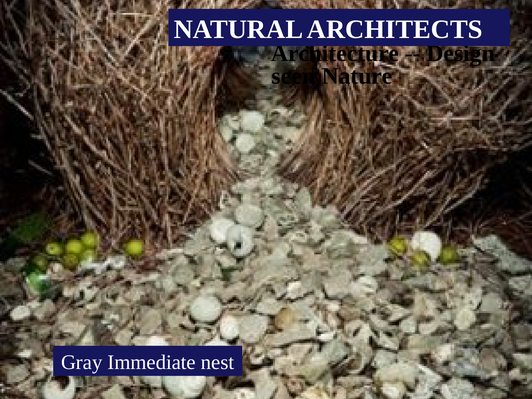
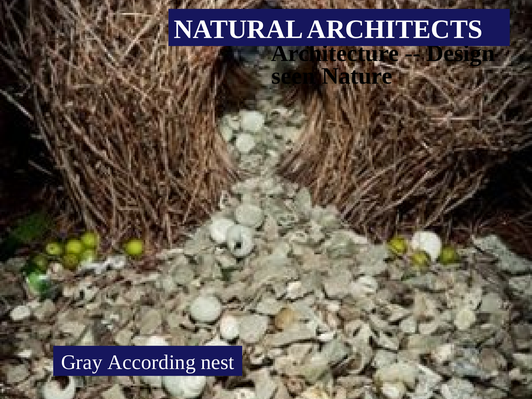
Immediate: Immediate -> According (152, 362)
